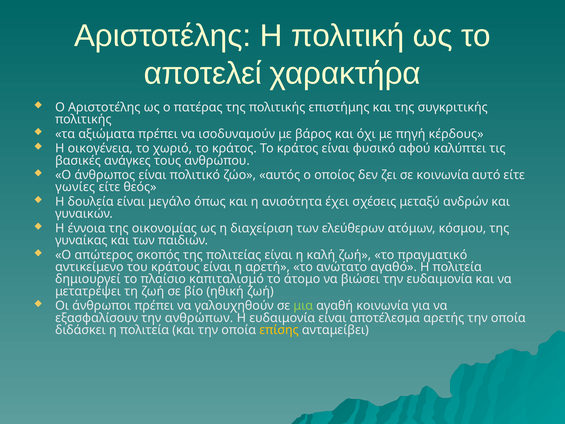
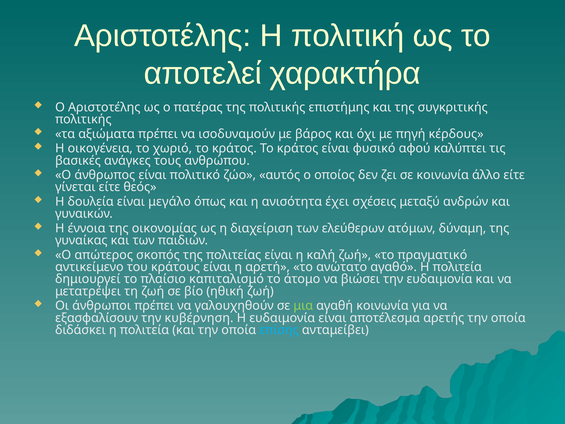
αυτό: αυτό -> άλλο (486, 175)
γωνίες: γωνίες -> γίνεται (75, 187)
κόσμου: κόσμου -> δύναμη (462, 228)
ανθρώπων: ανθρώπων -> κυβέρνηση (199, 318)
επίσης colour: yellow -> light blue (279, 330)
